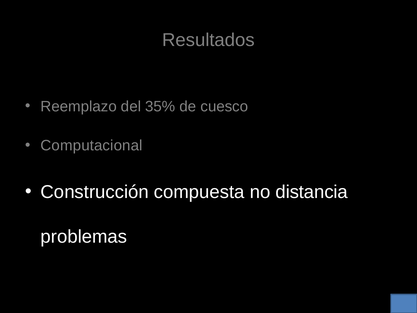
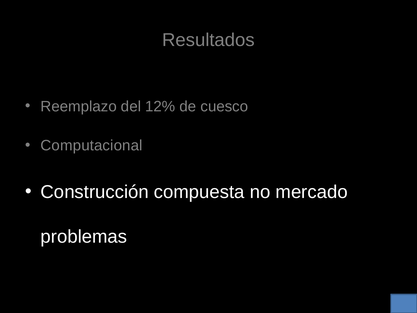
35%: 35% -> 12% (160, 106)
distancia: distancia -> mercado (312, 192)
